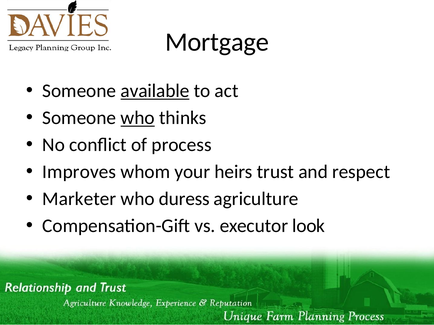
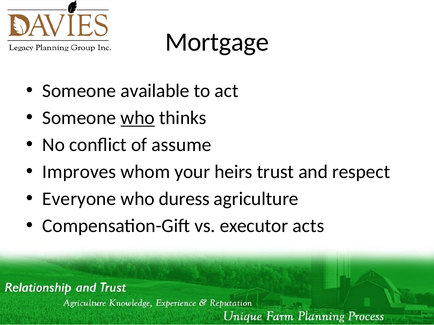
available underline: present -> none (155, 91)
process: process -> assume (182, 145)
Marketer: Marketer -> Everyone (79, 199)
look: look -> acts (308, 226)
